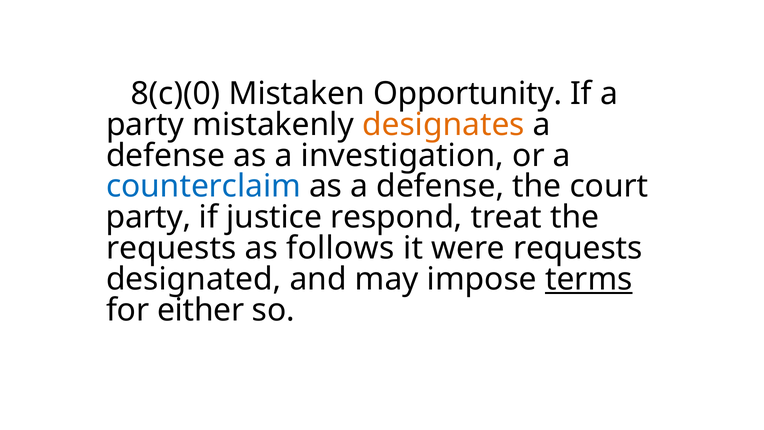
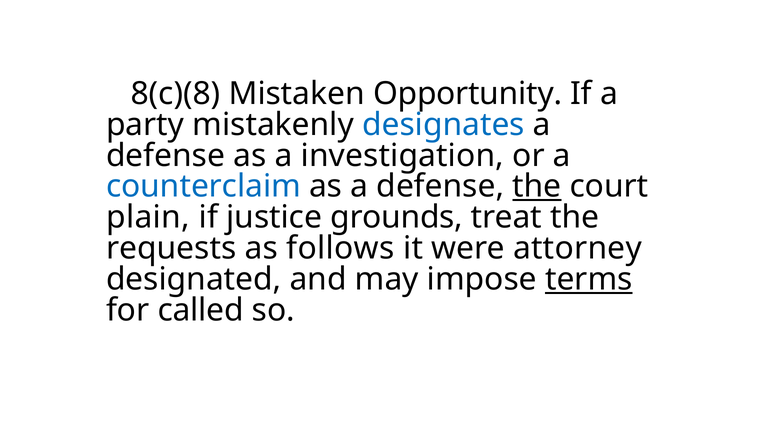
8(c)(0: 8(c)(0 -> 8(c)(8 (176, 94)
designates colour: orange -> blue (443, 124)
the underline: none -> present (537, 186)
party: party -> plain (148, 217)
respond: respond -> grounds (397, 217)
were requests: requests -> attorney (577, 248)
either: either -> called (201, 310)
